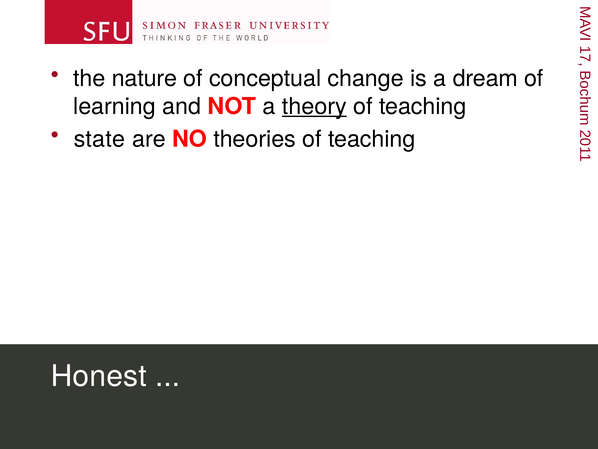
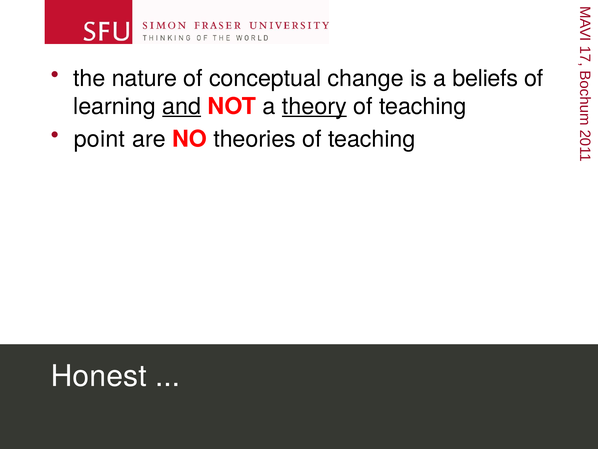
dream: dream -> beliefs (485, 78)
and underline: none -> present (182, 106)
state: state -> point (99, 139)
